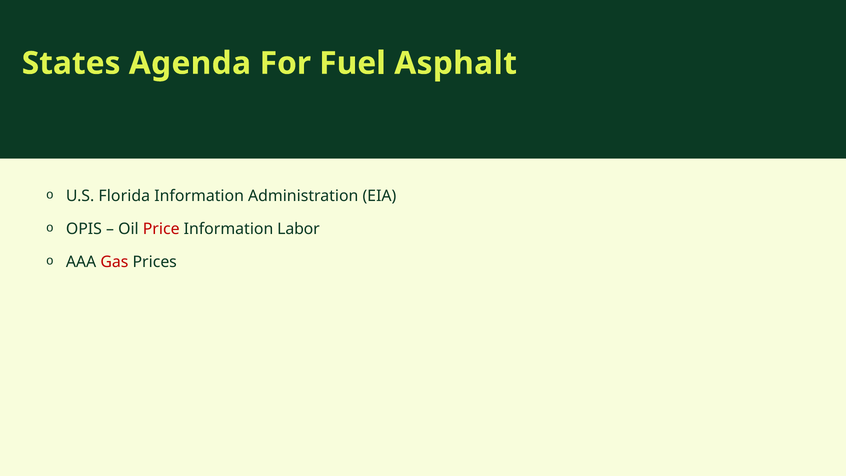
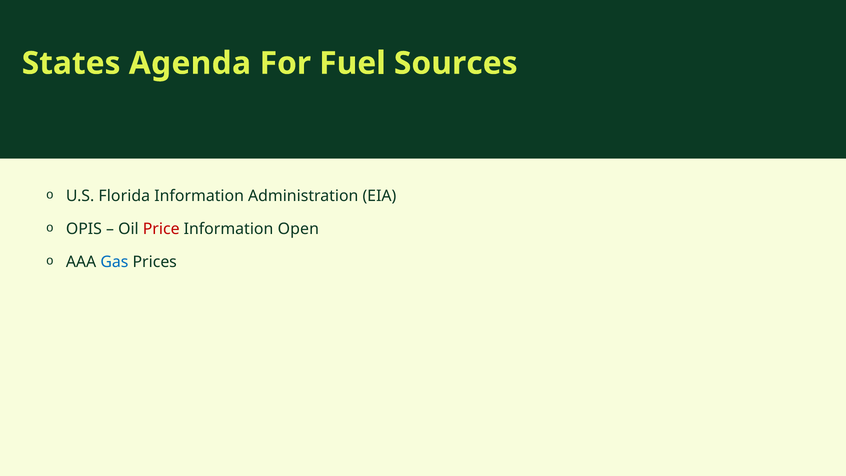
Asphalt: Asphalt -> Sources (456, 63)
Labor: Labor -> Open (298, 229)
Gas colour: red -> blue (114, 262)
